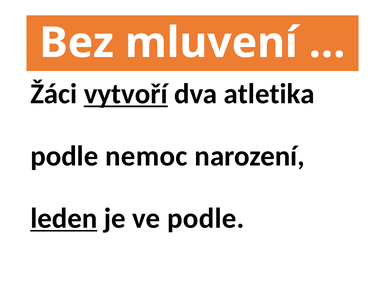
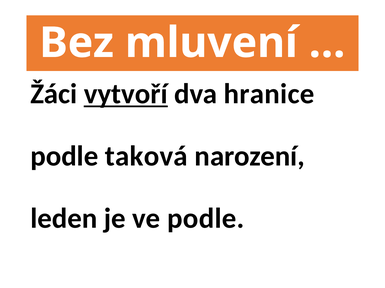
atletika: atletika -> hranice (269, 94)
nemoc: nemoc -> taková (146, 157)
leden underline: present -> none (64, 219)
